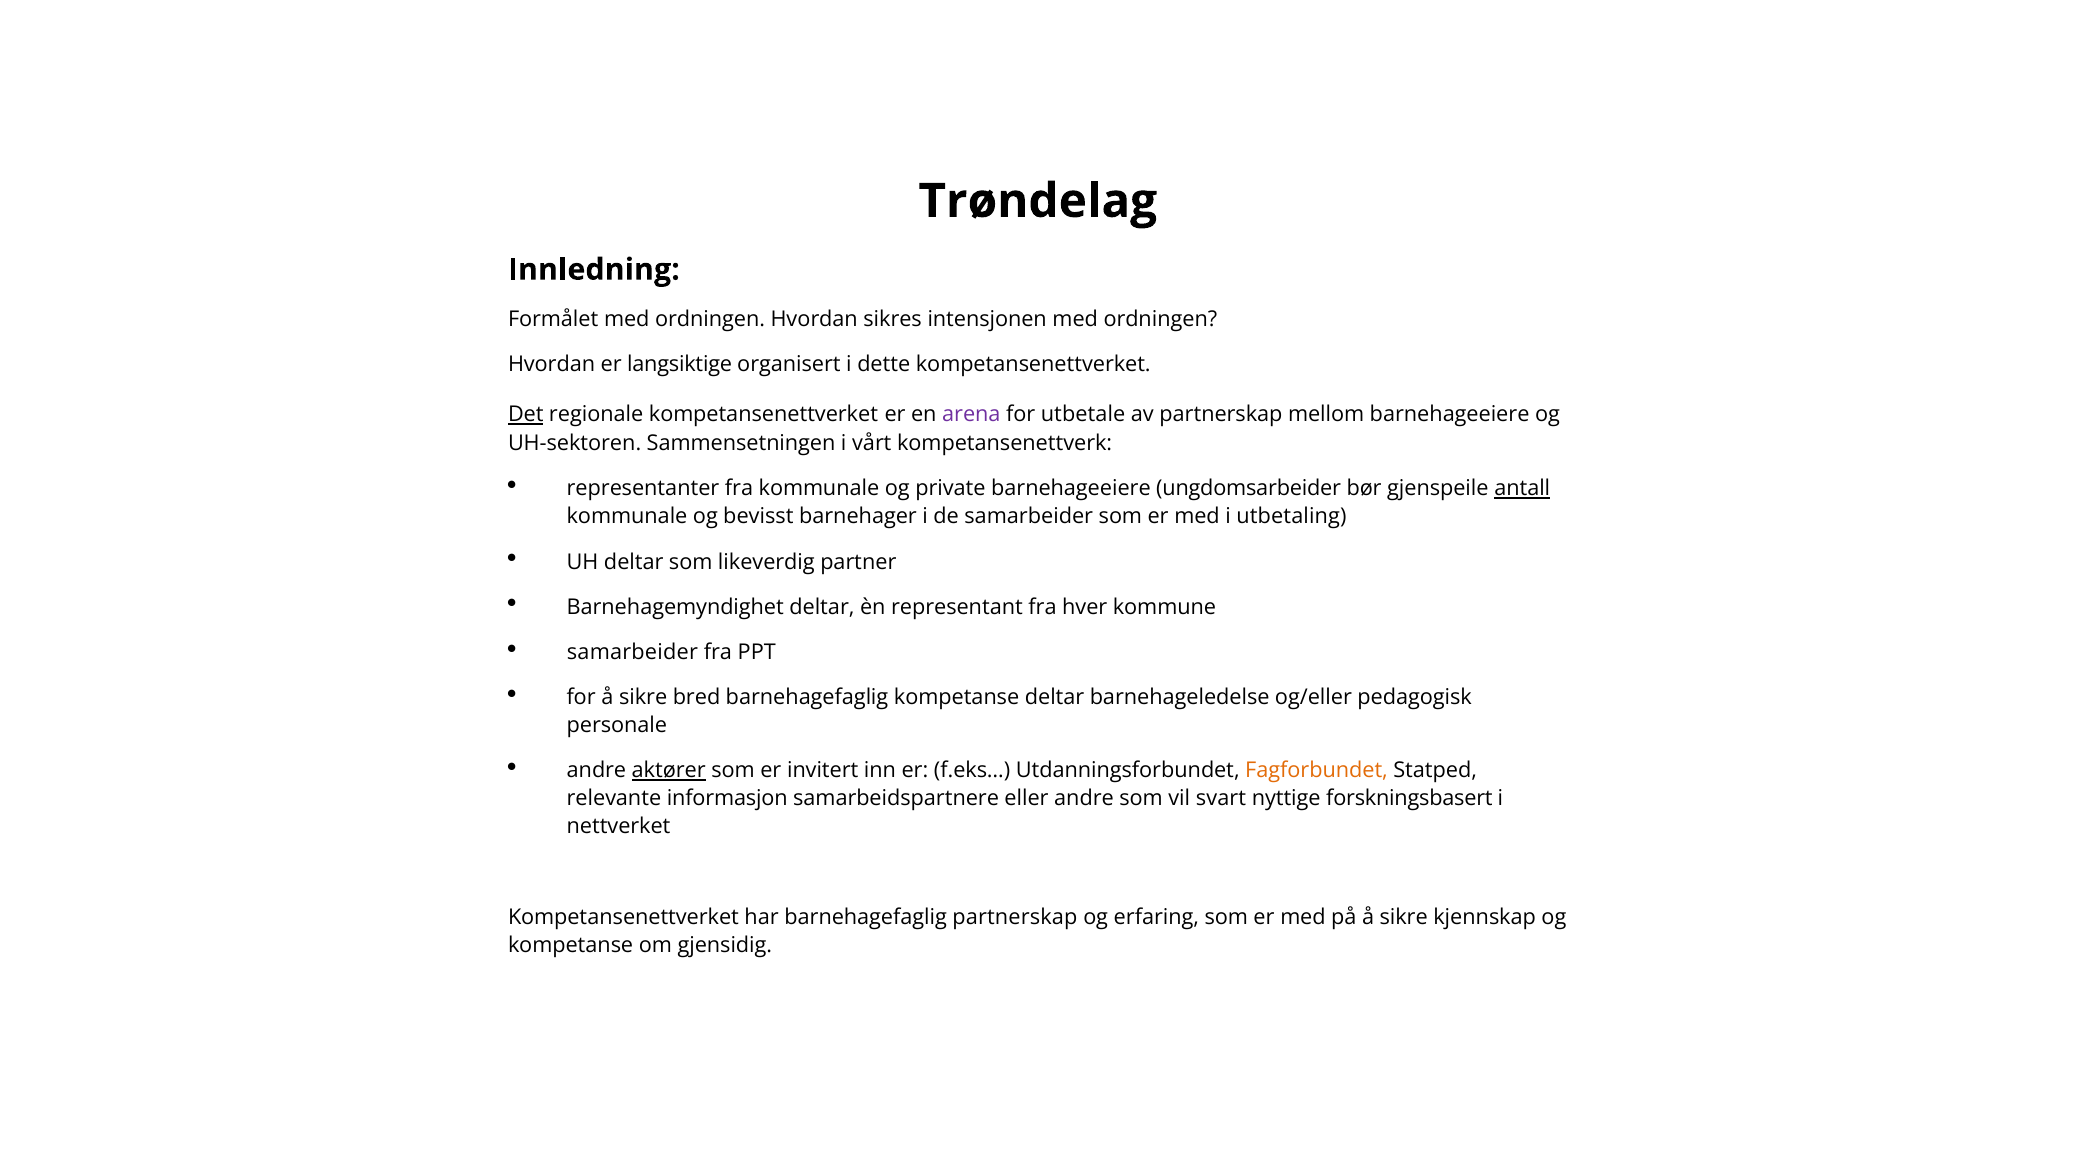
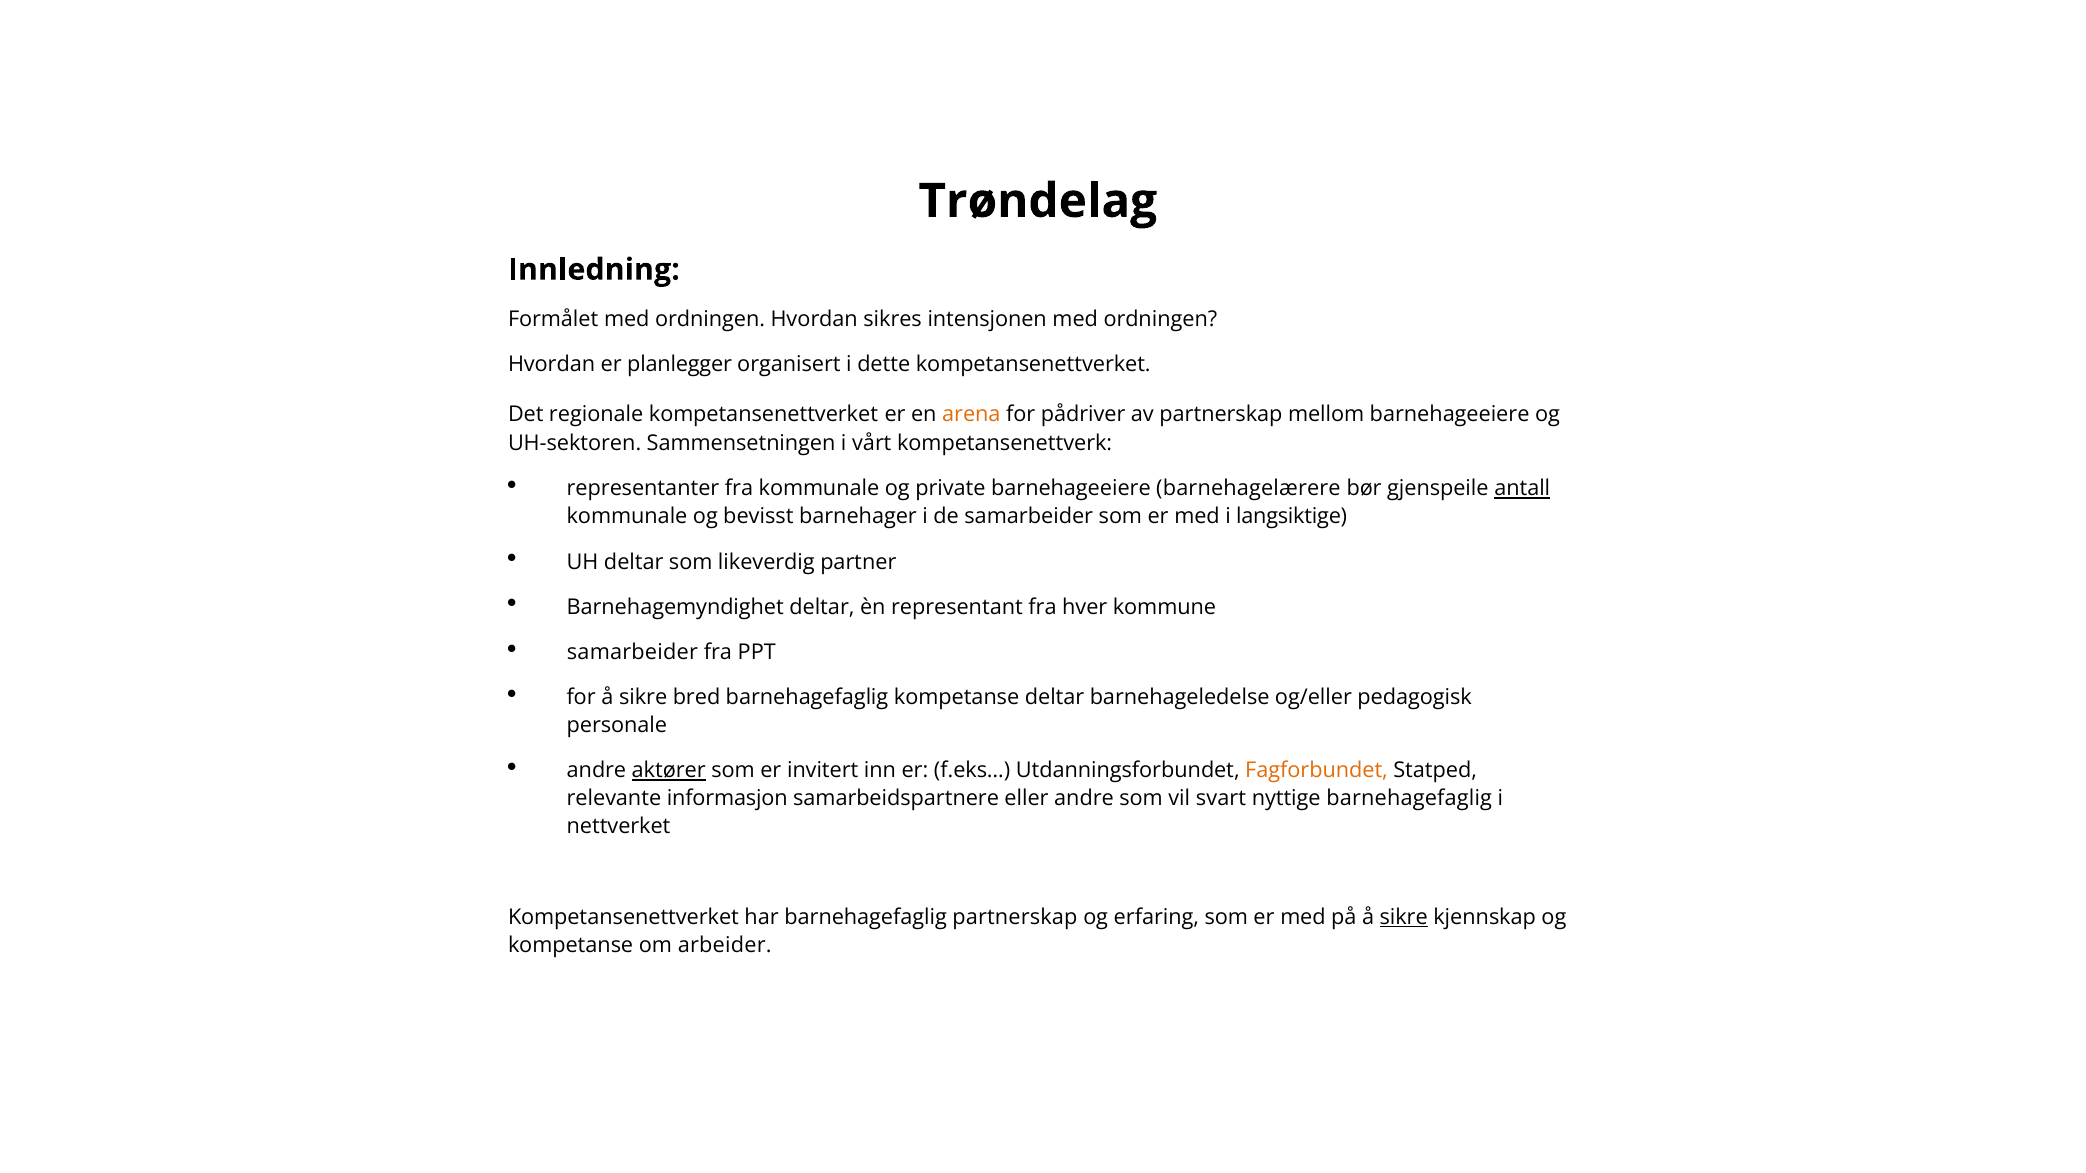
langsiktige: langsiktige -> planlegger (680, 365)
Det underline: present -> none (526, 415)
arena colour: purple -> orange (971, 415)
utbetale: utbetale -> pådriver (1083, 415)
ungdomsarbeider: ungdomsarbeider -> barnehagelærere (1248, 489)
utbetaling: utbetaling -> langsiktige (1292, 517)
nyttige forskningsbasert: forskningsbasert -> barnehagefaglig (1409, 799)
sikre underline: none -> present (1404, 917)
gjensidig: gjensidig -> arbeider (725, 945)
